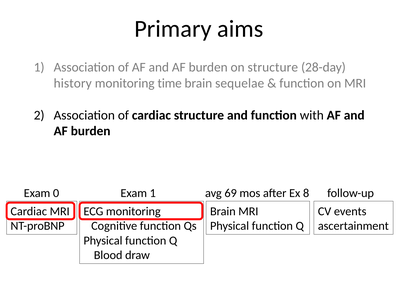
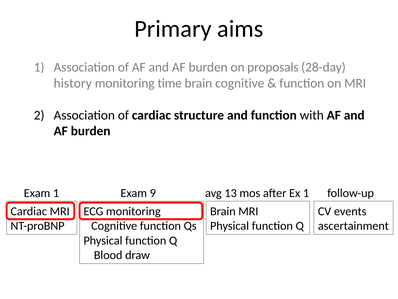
on structure: structure -> proposals (273, 67)
brain sequelae: sequelae -> cognitive (240, 83)
Exam 0: 0 -> 1 (56, 193)
Exam 1: 1 -> 9 (153, 193)
69: 69 -> 13 (231, 193)
Ex 8: 8 -> 1 (306, 193)
